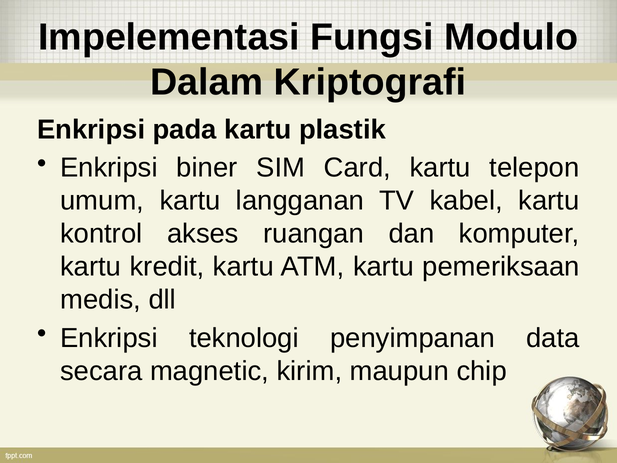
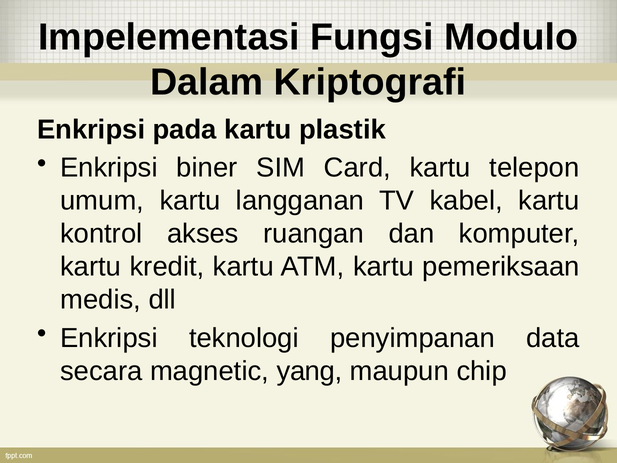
kirim: kirim -> yang (310, 371)
